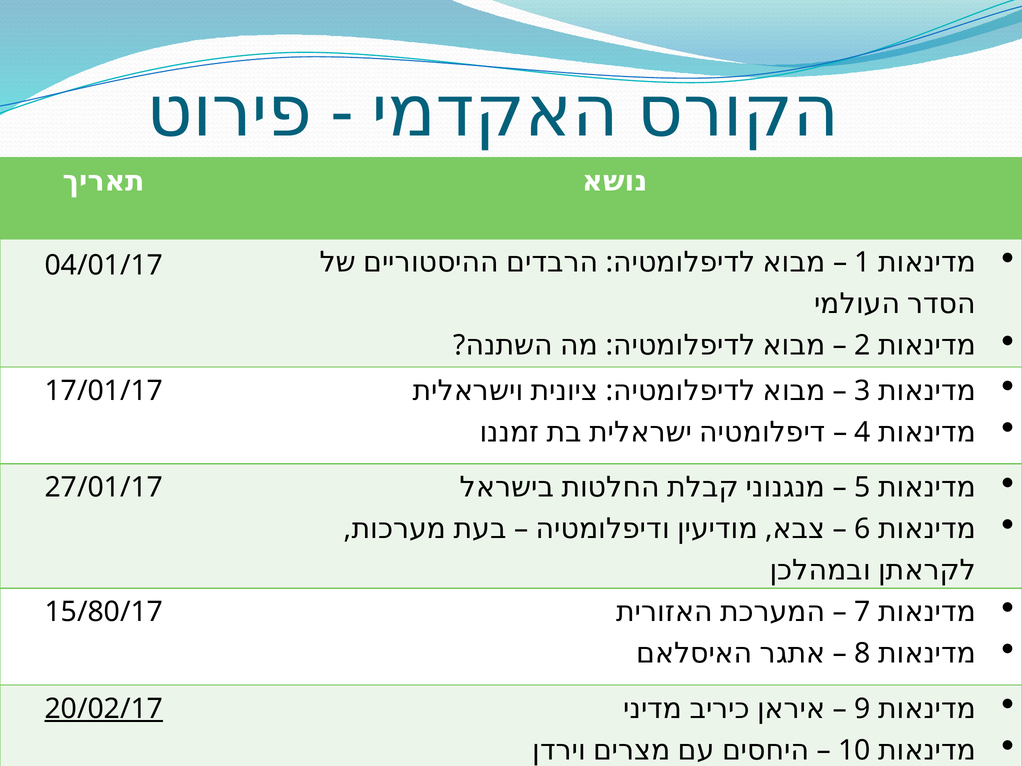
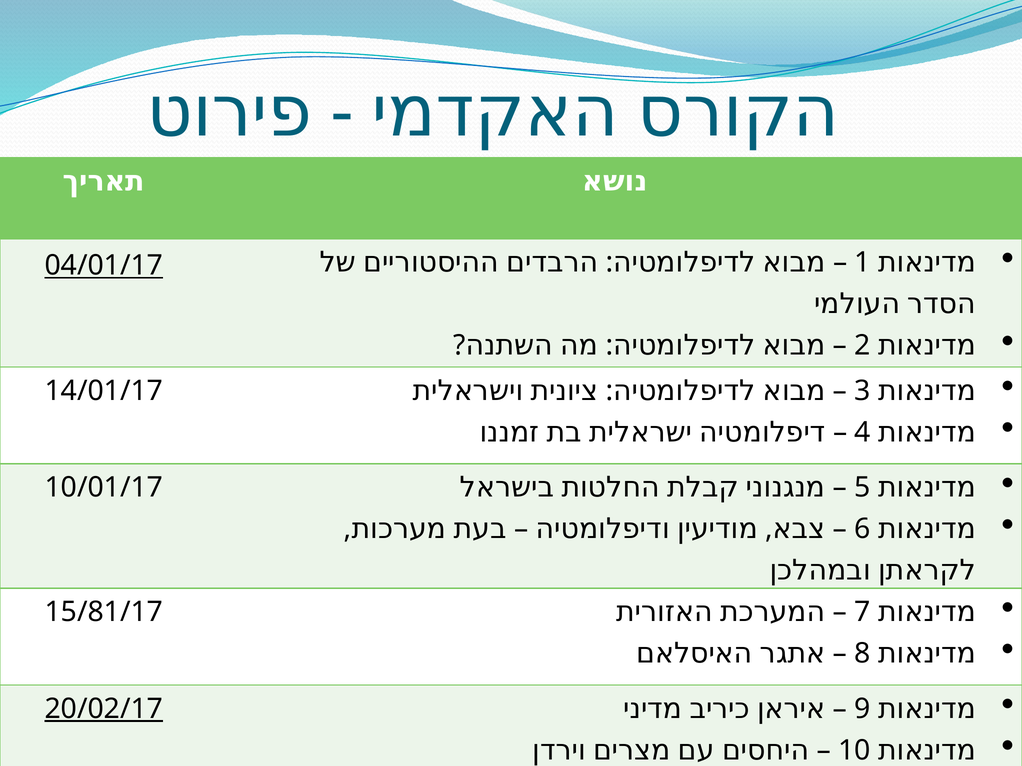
04/01/17 underline: none -> present (104, 266)
17/01/17: 17/01/17 -> 14/01/17 (104, 391)
27/01/17: 27/01/17 -> 10/01/17 (104, 488)
15/80/17: 15/80/17 -> 15/81/17 (104, 612)
